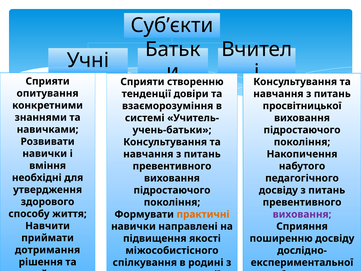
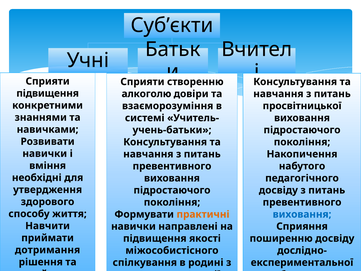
опитування: опитування -> підвищення (48, 93)
тенденції: тенденції -> алкоголю (146, 94)
виховання colour: purple -> blue (302, 214)
